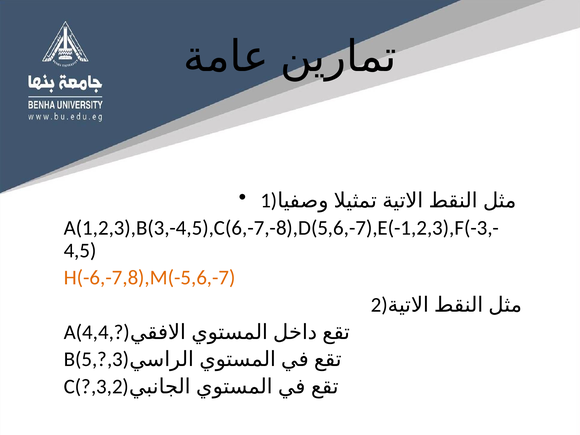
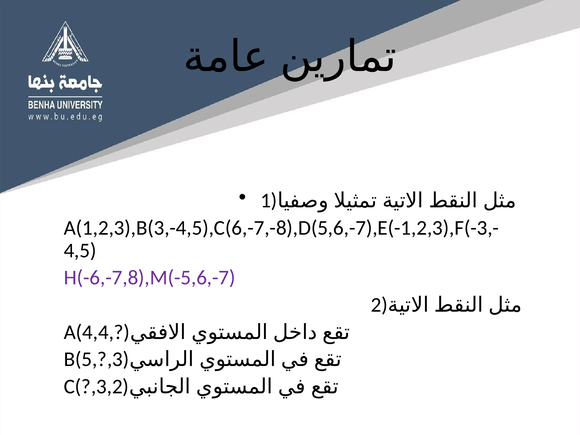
H(-6,-7,8),M(-5,6,-7 colour: orange -> purple (150, 278)
